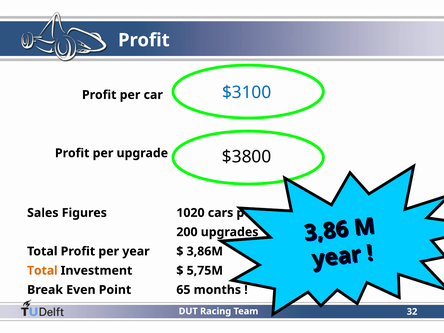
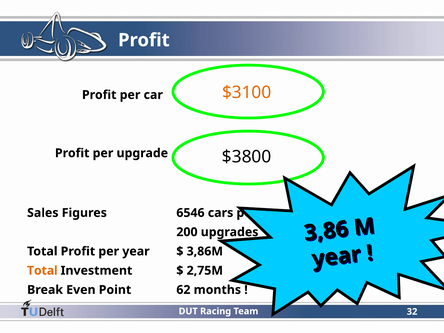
$3100 colour: blue -> orange (247, 92)
1020: 1020 -> 6546 (190, 213)
5,75M: 5,75M -> 2,75M (205, 271)
65: 65 -> 62 (183, 290)
